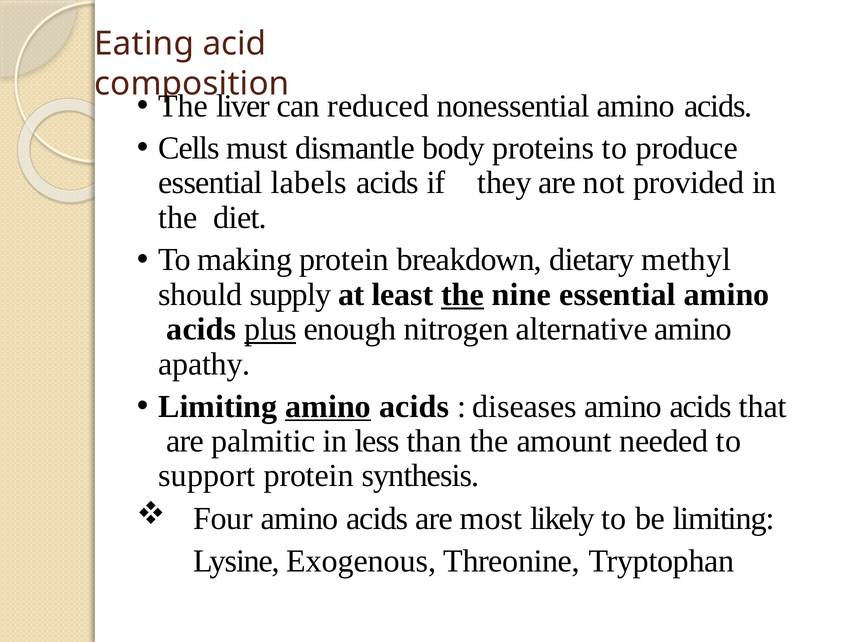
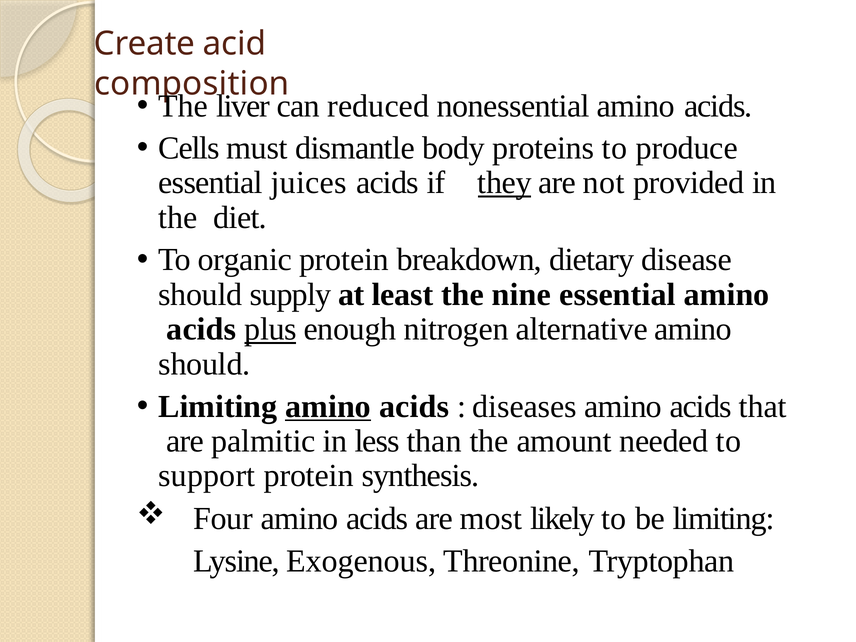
Eating: Eating -> Create (144, 44)
labels: labels -> juices (309, 183)
they underline: none -> present (505, 183)
making: making -> organic (245, 260)
methyl: methyl -> disease (687, 260)
the underline: present -> none (463, 295)
apathy: apathy -> should (204, 364)
